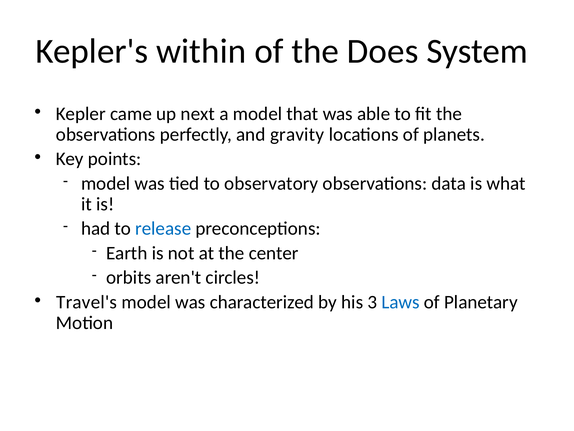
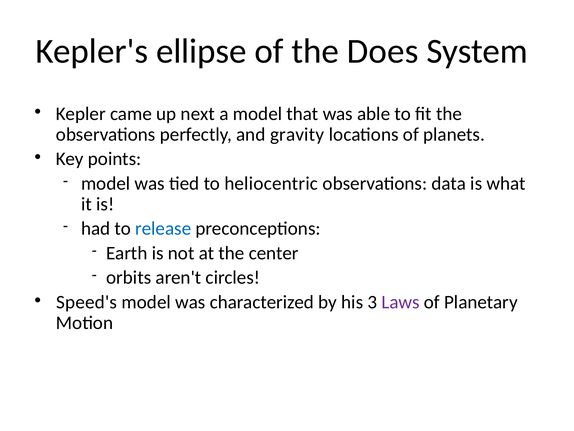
within: within -> ellipse (201, 51)
observatory: observatory -> heliocentric (271, 183)
Travel's: Travel's -> Speed's (87, 302)
Laws colour: blue -> purple (401, 302)
